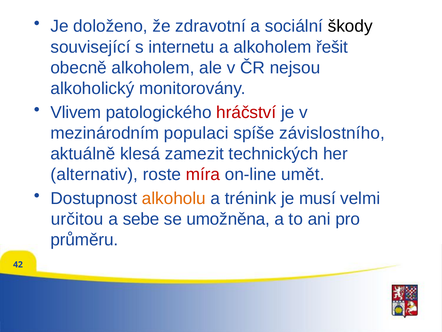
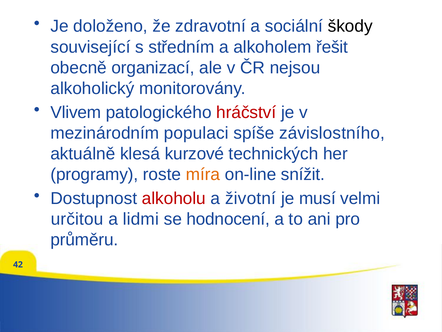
internetu: internetu -> středním (182, 47)
obecně alkoholem: alkoholem -> organizací (153, 68)
zamezit: zamezit -> kurzové (194, 154)
alternativ: alternativ -> programy (94, 174)
míra colour: red -> orange (203, 174)
umět: umět -> snížit (303, 174)
alkoholu colour: orange -> red (174, 198)
trénink: trénink -> životní (251, 198)
sebe: sebe -> lidmi (141, 219)
umožněna: umožněna -> hodnocení (228, 219)
